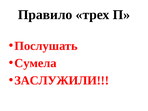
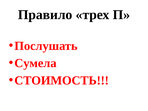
ЗАСЛУЖИЛИ: ЗАСЛУЖИЛИ -> СТОИМОСТЬ (62, 80)
